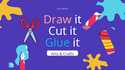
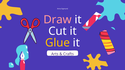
Glue colour: light blue -> yellow (57, 43)
